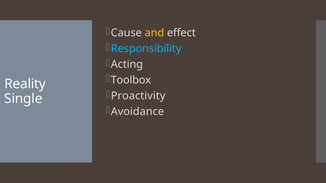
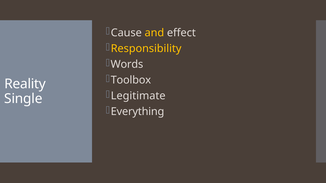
Responsibility colour: light blue -> yellow (146, 49)
Acting: Acting -> Words (127, 64)
Proactivity: Proactivity -> Legitimate (138, 96)
Avoidance: Avoidance -> Everything (137, 112)
